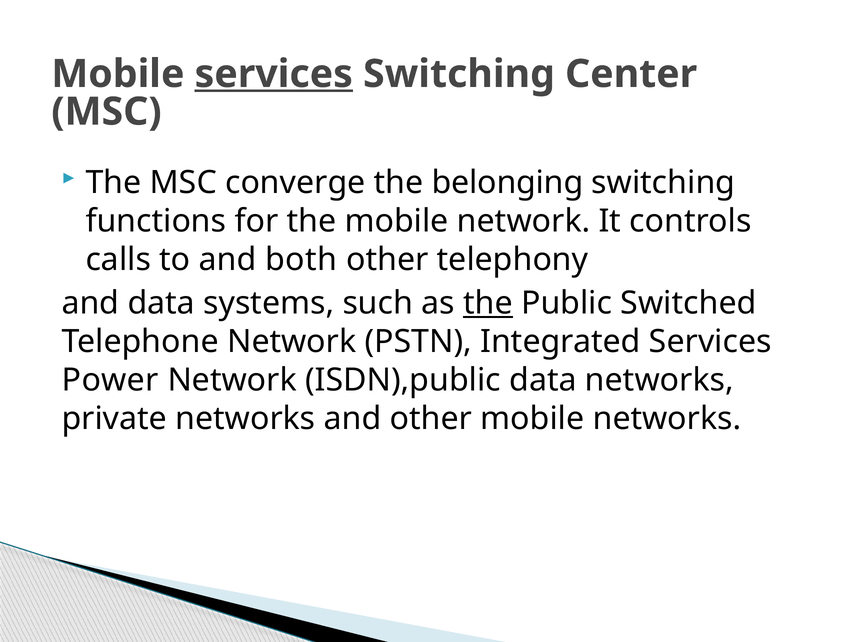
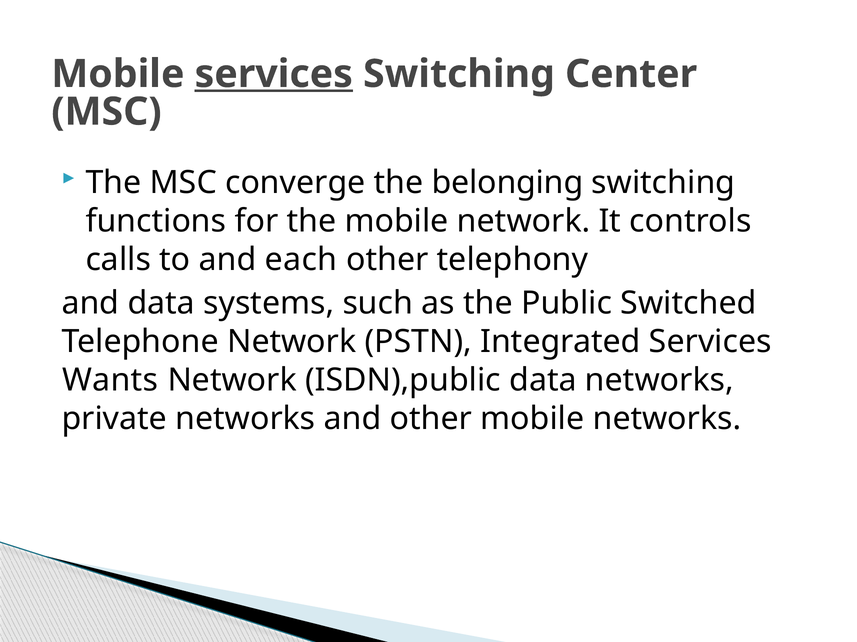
both: both -> each (301, 260)
the underline: present -> none (488, 303)
Power: Power -> Wants (110, 381)
